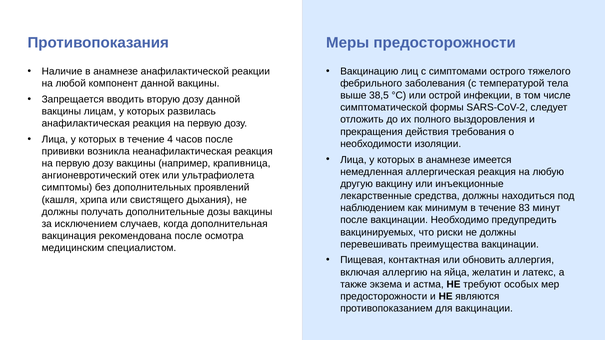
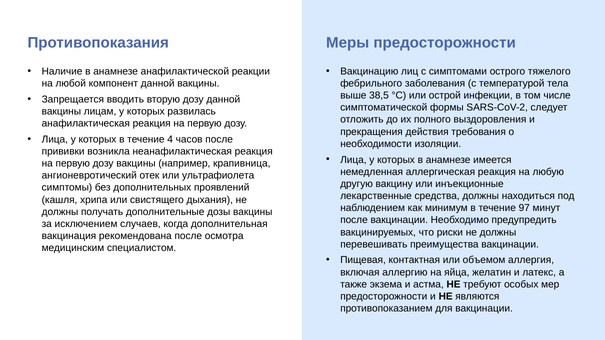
83: 83 -> 97 (524, 208)
обновить: обновить -> объемом (484, 260)
